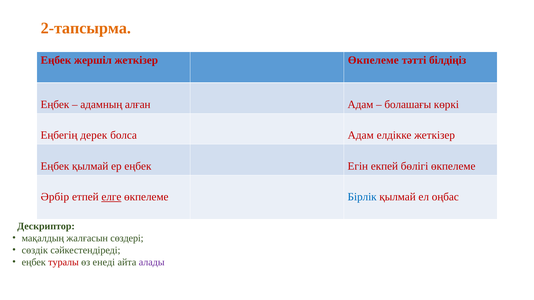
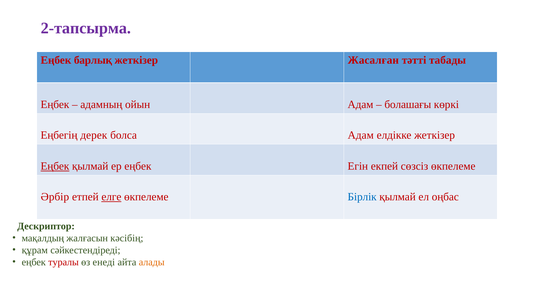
2-тапсырма colour: orange -> purple (86, 28)
жершіл: жершіл -> барлық (93, 60)
жеткізер Өкпелеме: Өкпелеме -> Жасалған (373, 60)
білдіңіз: білдіңіз -> табады (448, 60)
алған: алған -> ойын (138, 105)
Еңбек underline: none -> present (55, 166)
бөлігі: бөлігі -> сөзсіз (415, 166)
сөздері: сөздері -> кәсібің (127, 238)
сөздік: сөздік -> құрам (35, 250)
алады colour: purple -> orange (152, 262)
